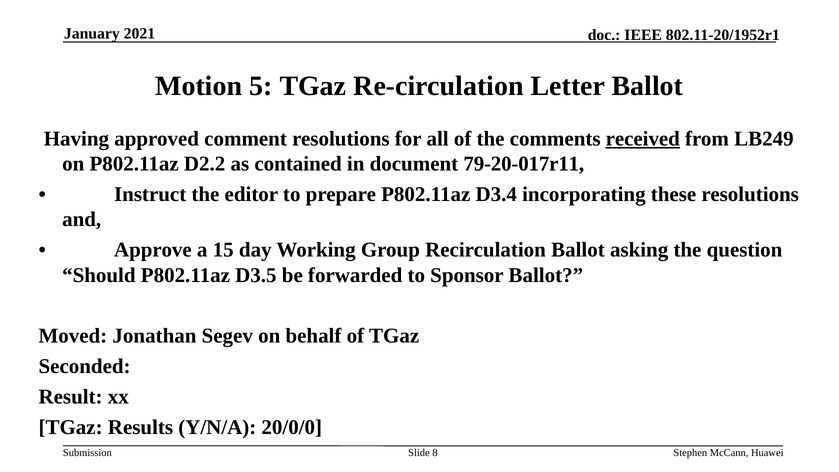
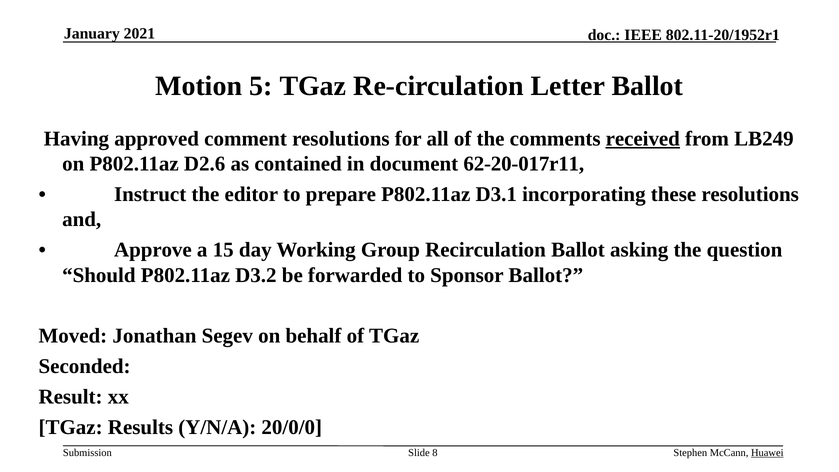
D2.2: D2.2 -> D2.6 (205, 164)
79-20-017r11: 79-20-017r11 -> 62-20-017r11 (524, 164)
D3.4: D3.4 -> D3.1 (496, 194)
D3.5: D3.5 -> D3.2 (256, 275)
Huawei underline: none -> present (767, 453)
